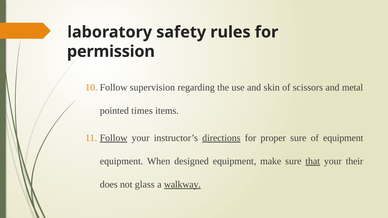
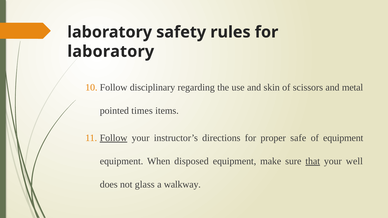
permission: permission -> laboratory (111, 52)
supervision: supervision -> disciplinary (152, 87)
directions underline: present -> none (221, 138)
proper sure: sure -> safe (298, 138)
designed: designed -> disposed (192, 161)
their: their -> well (354, 161)
walkway underline: present -> none (182, 185)
